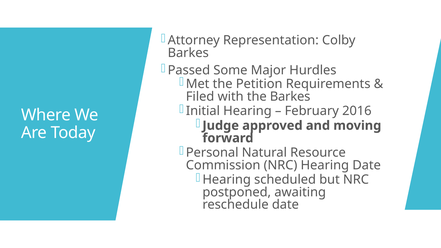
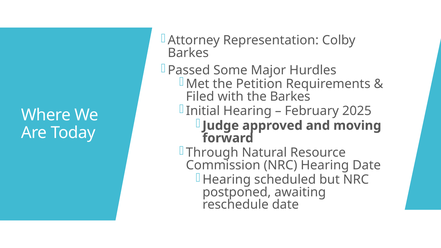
2016: 2016 -> 2025 (357, 111)
Personal: Personal -> Through (212, 153)
